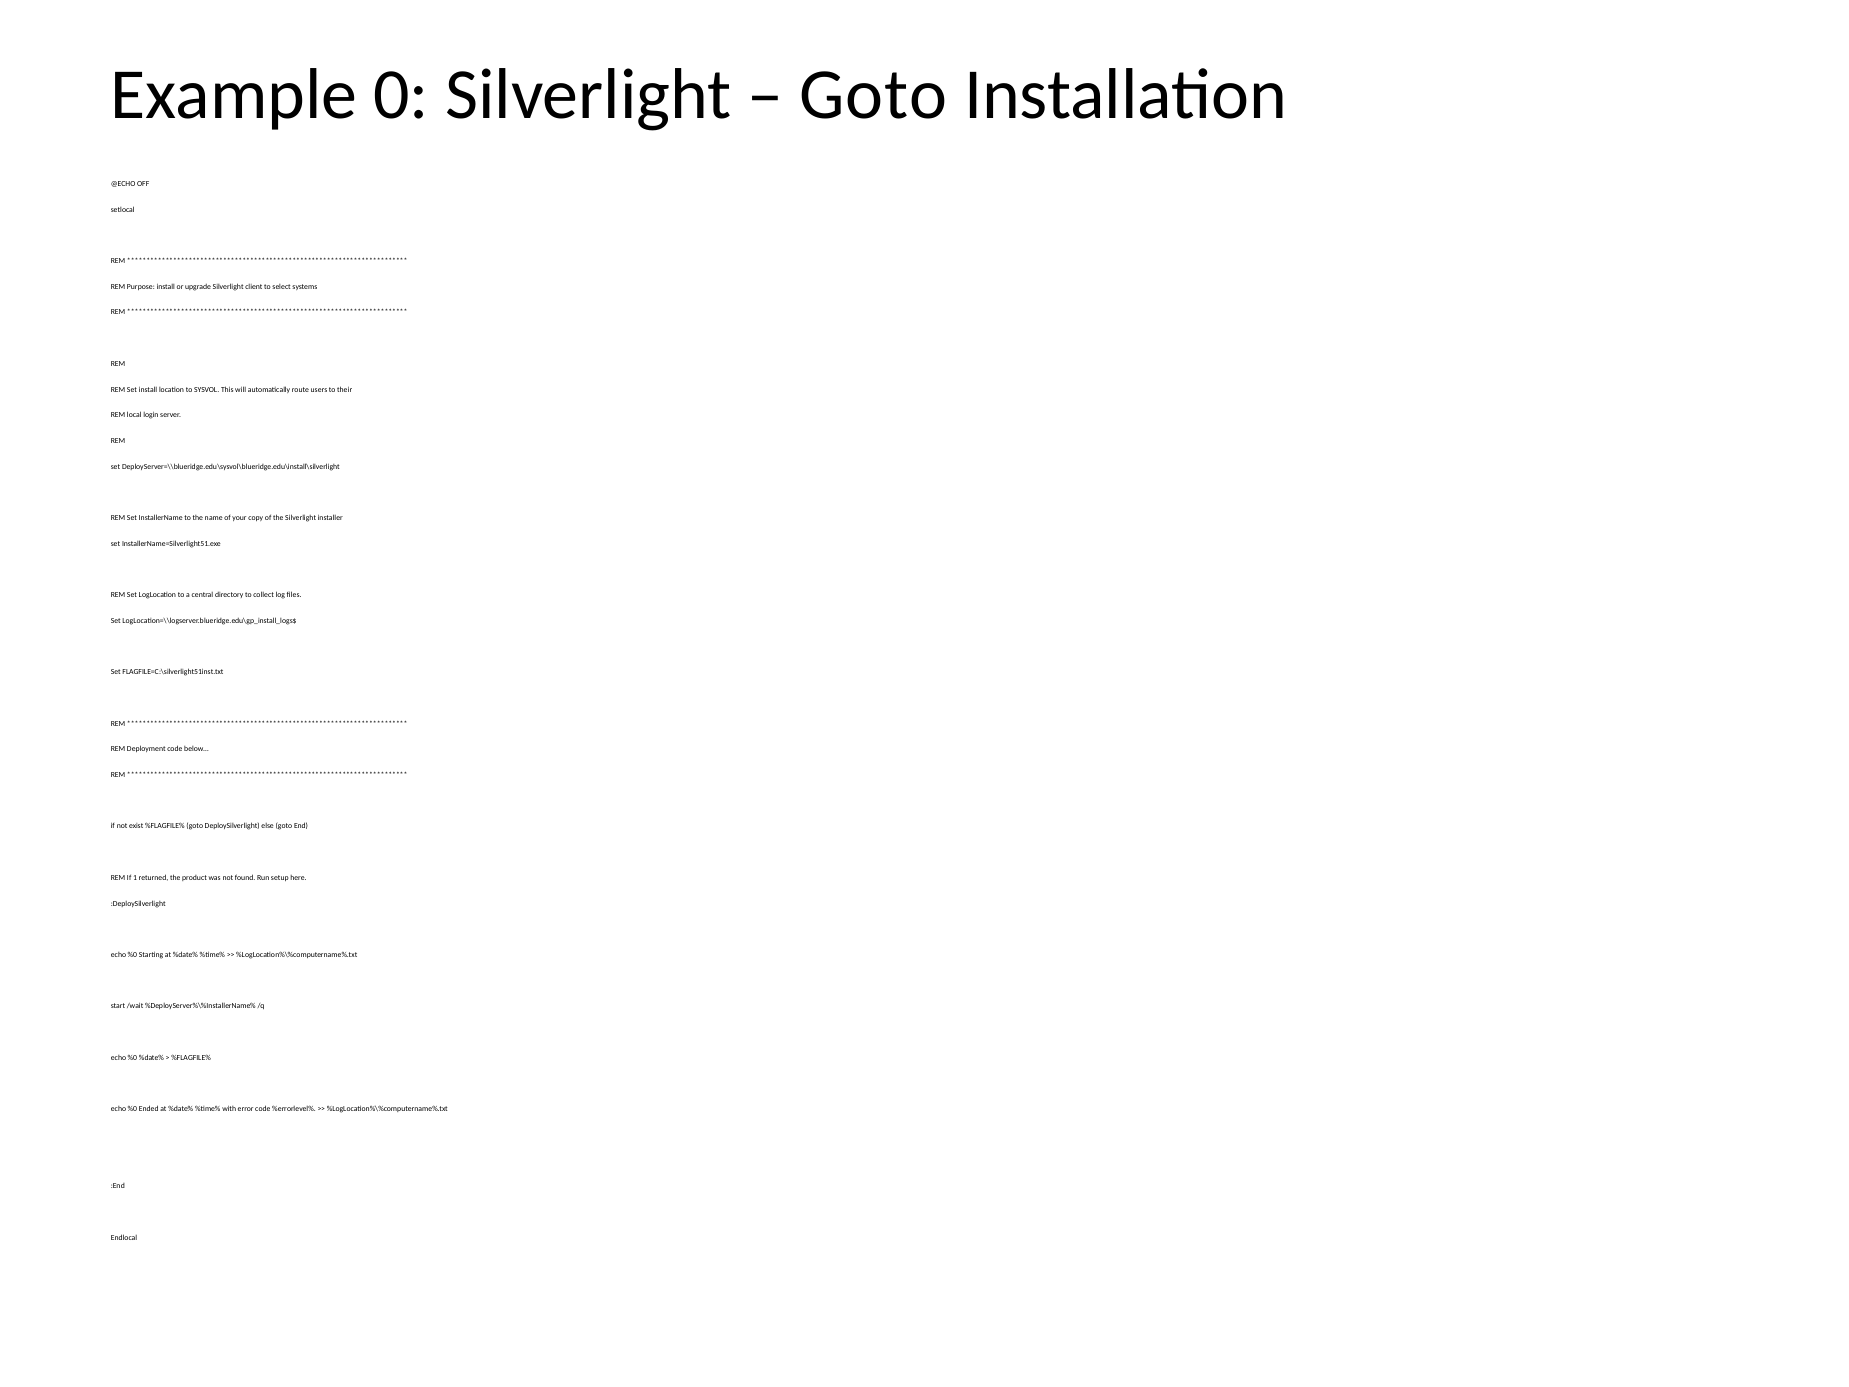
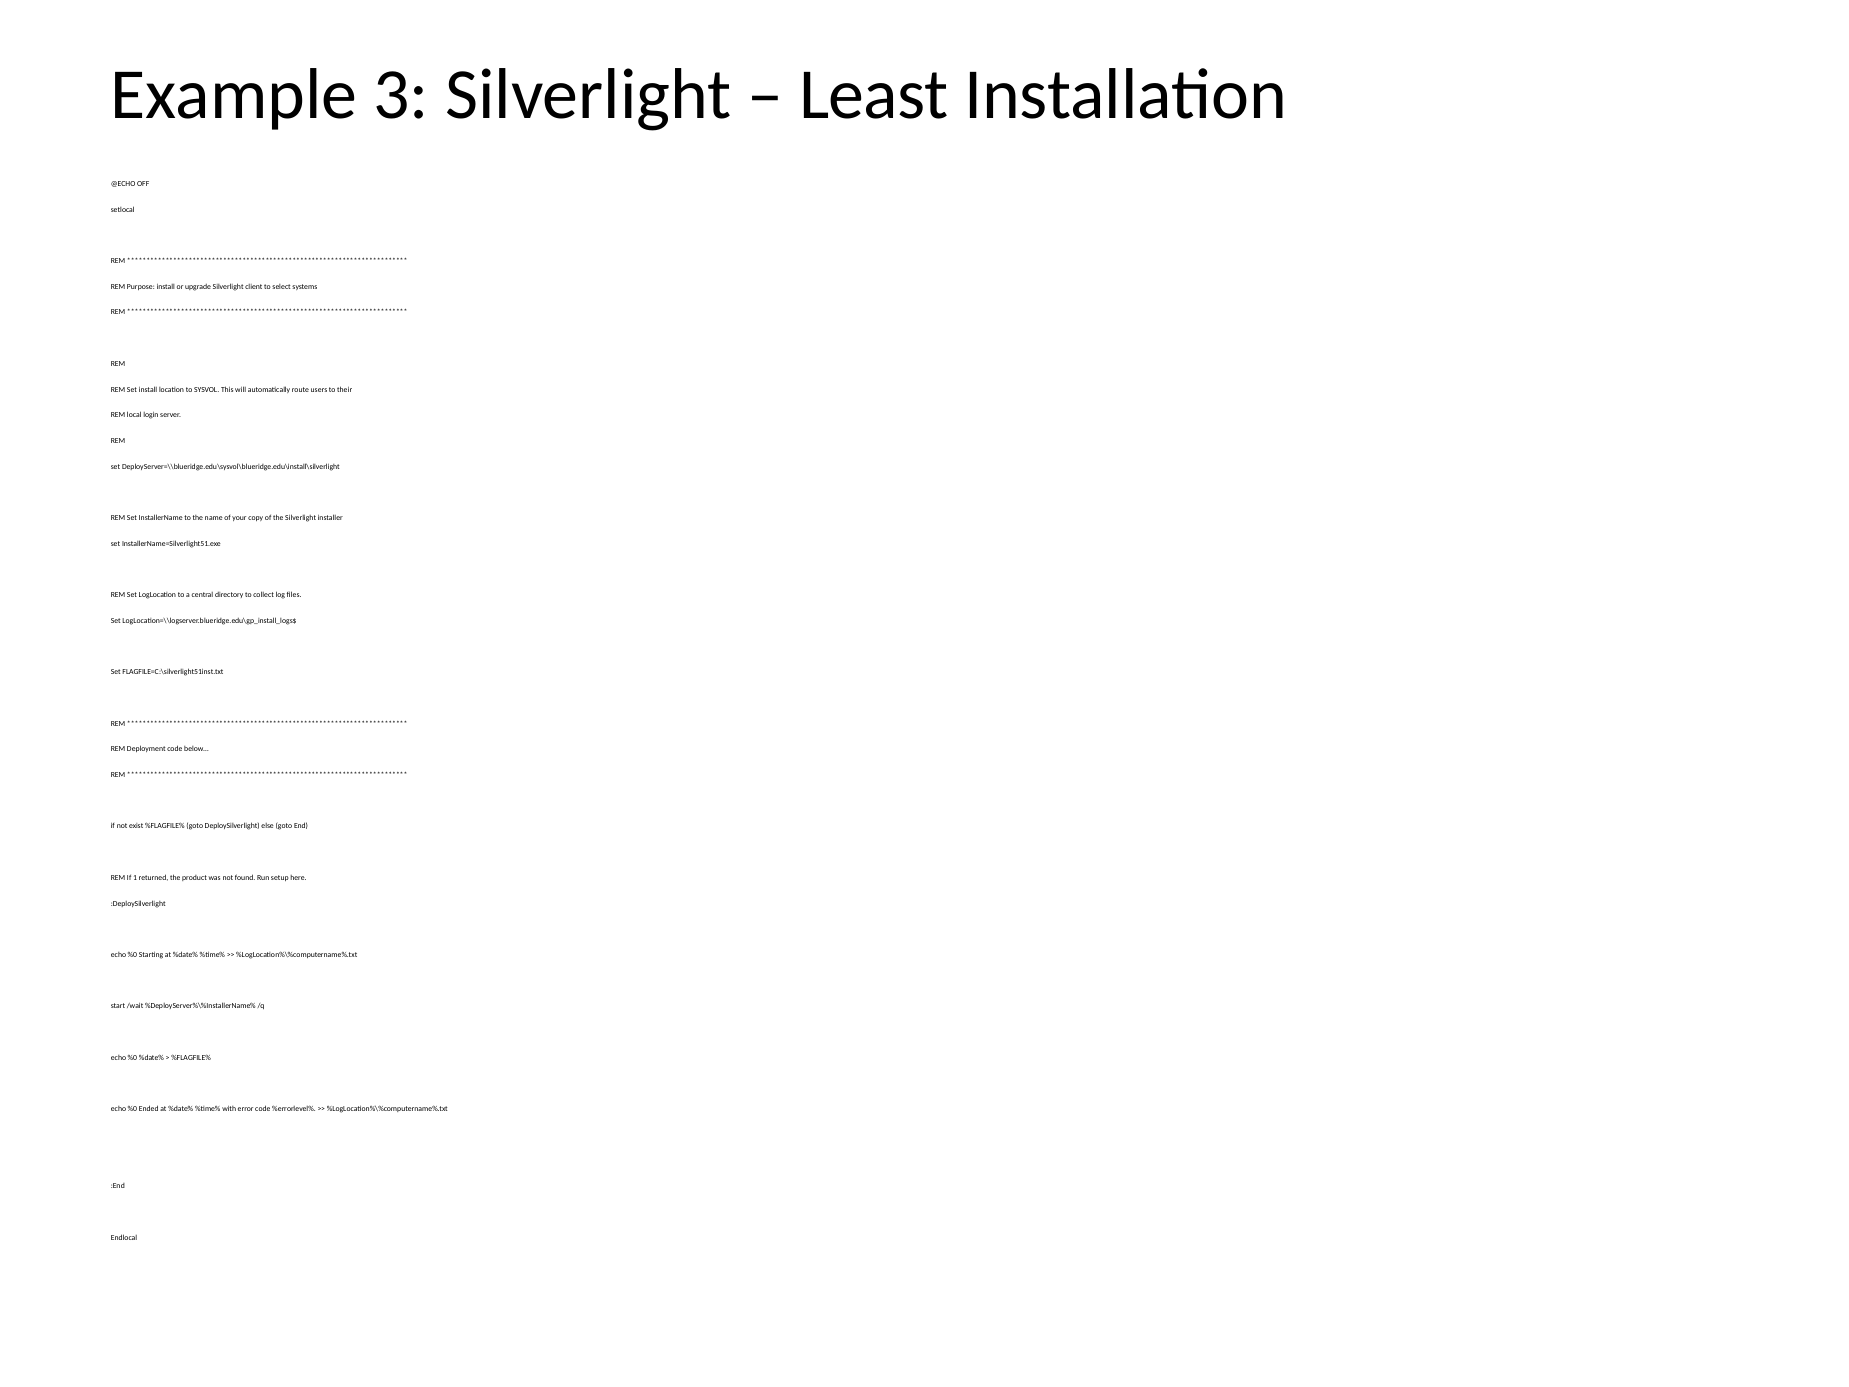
0: 0 -> 3 (401, 94)
Goto: Goto -> Least (874, 94)
